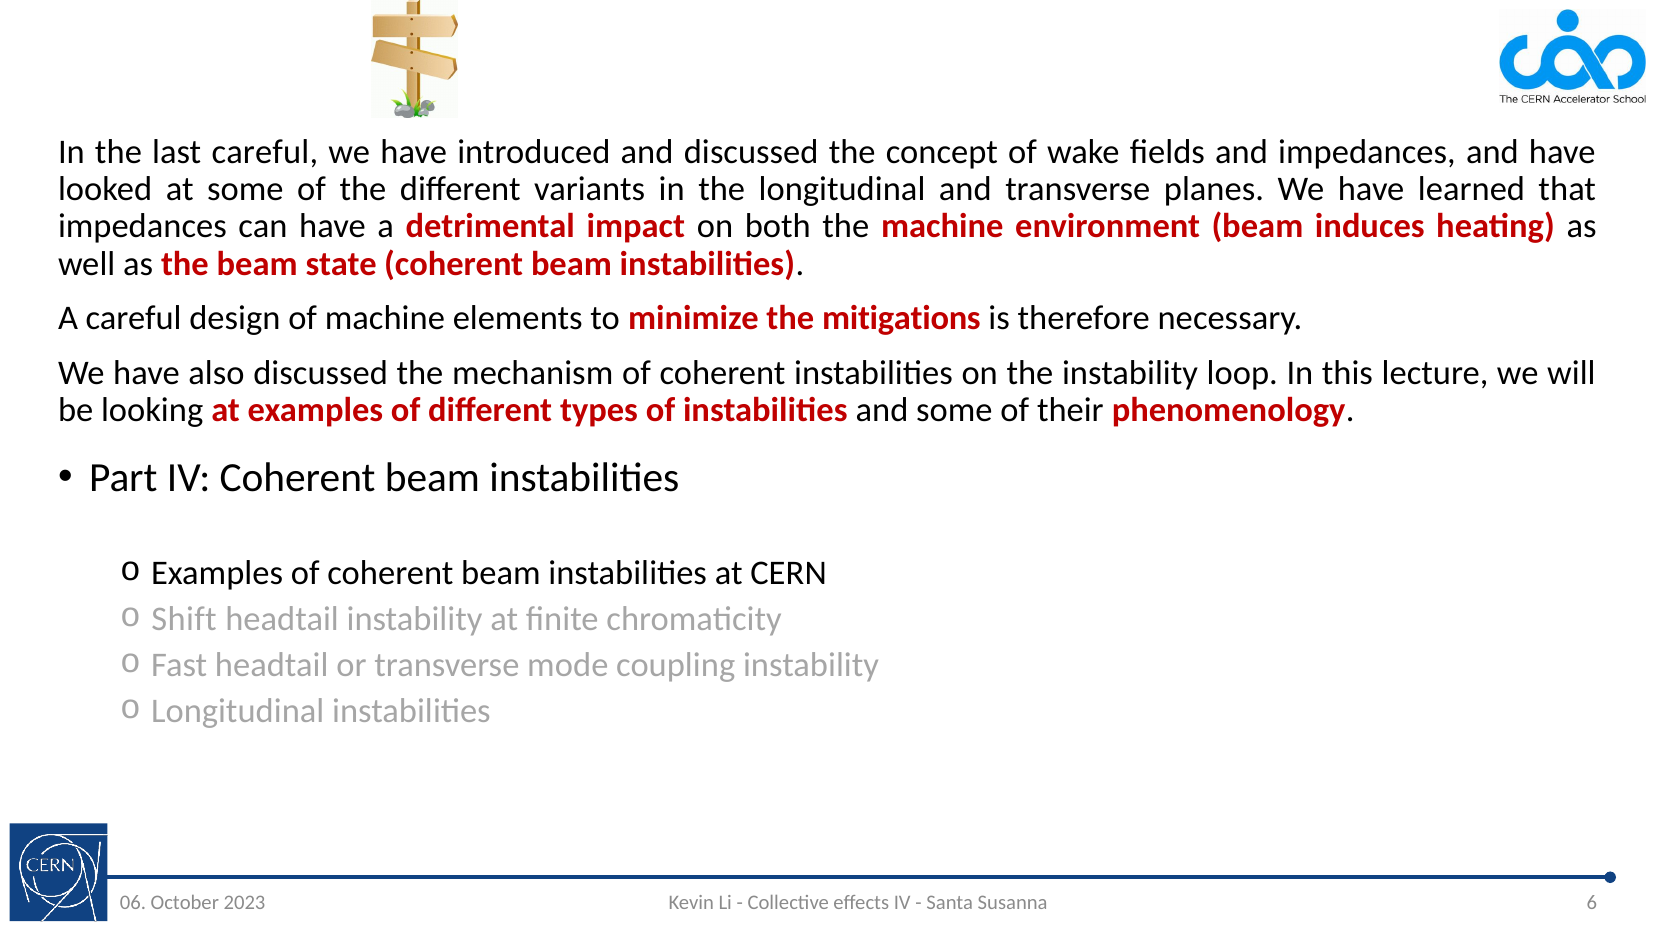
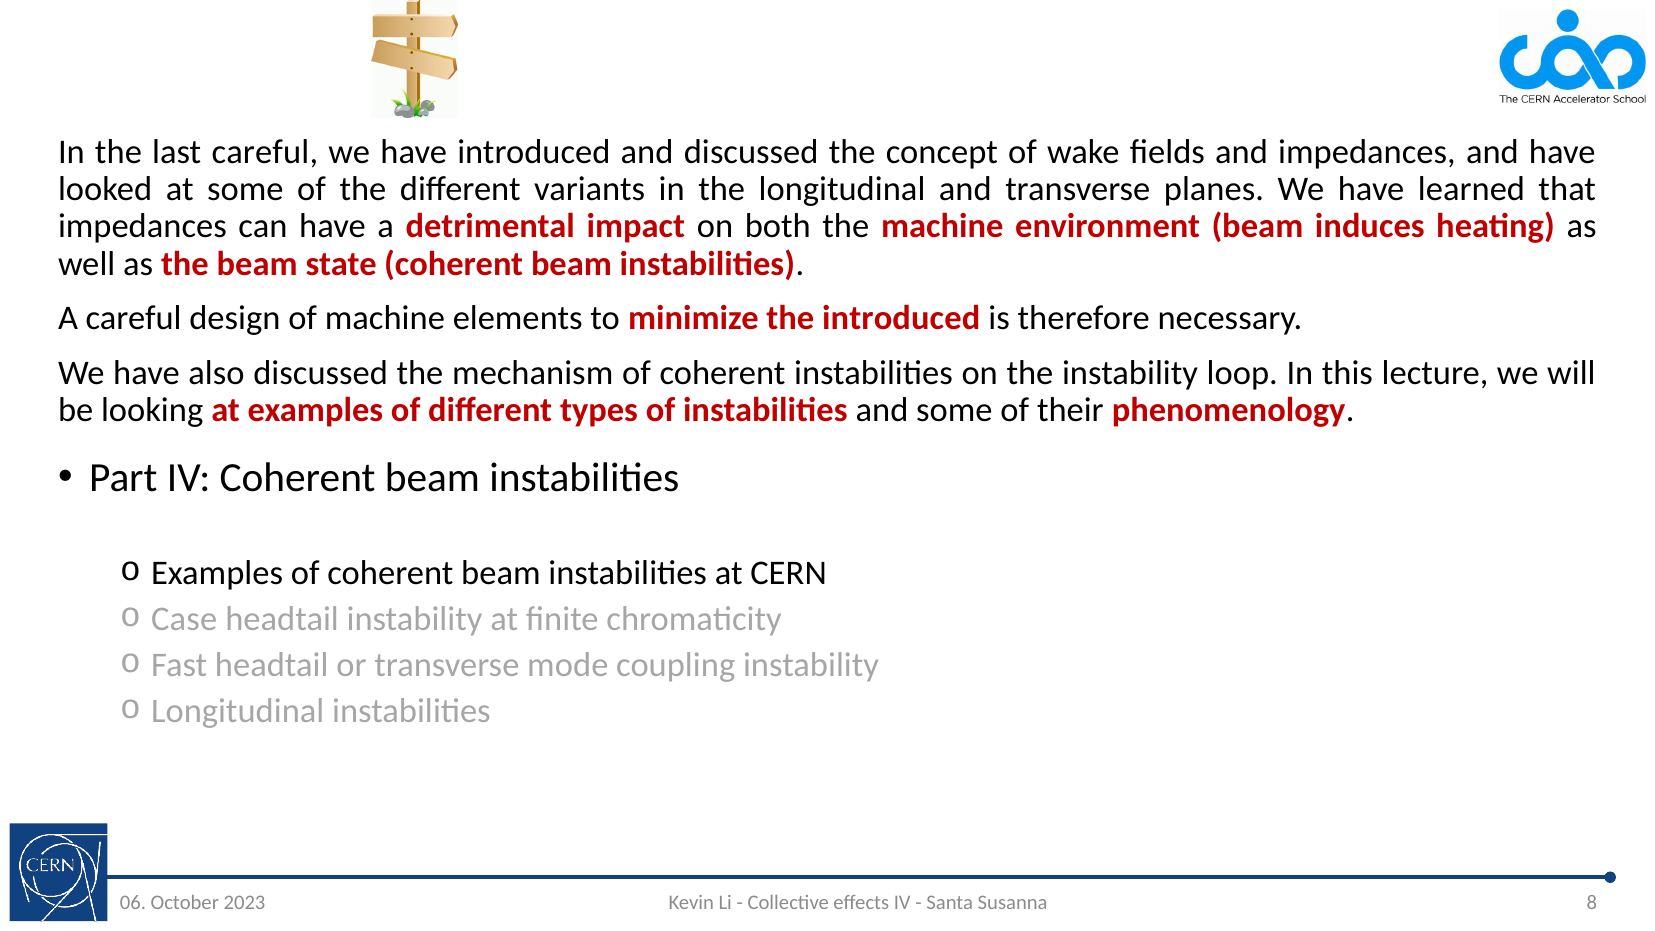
the mitigations: mitigations -> introduced (901, 318)
Shift: Shift -> Case (184, 619)
6: 6 -> 8 (1592, 903)
